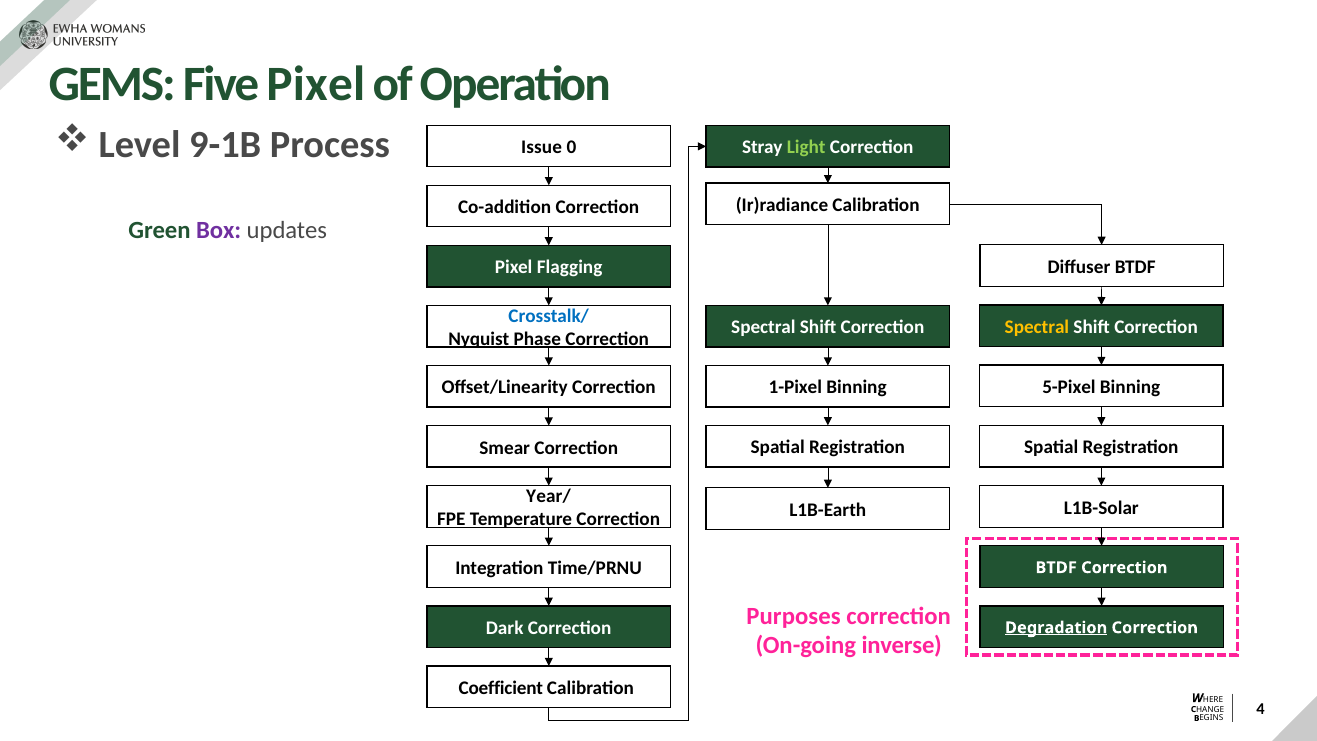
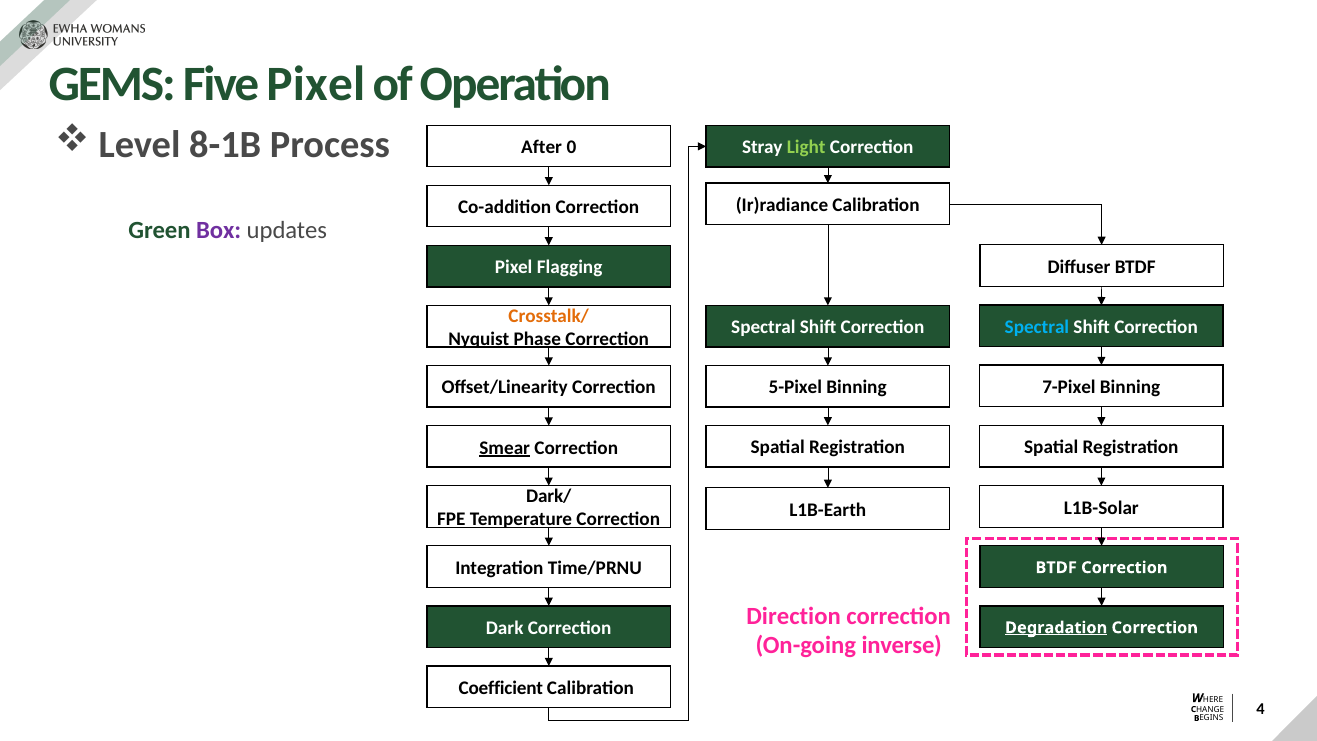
9-1B: 9-1B -> 8-1B (225, 145)
Issue: Issue -> After (542, 147)
Crosstalk/ colour: blue -> orange (549, 316)
Spectral colour: yellow -> light blue (1037, 327)
5-Pixel: 5-Pixel -> 7-Pixel (1069, 387)
1-Pixel: 1-Pixel -> 5-Pixel (795, 388)
Smear underline: none -> present (505, 448)
Year/: Year/ -> Dark/ (549, 496)
Purposes: Purposes -> Direction (794, 616)
